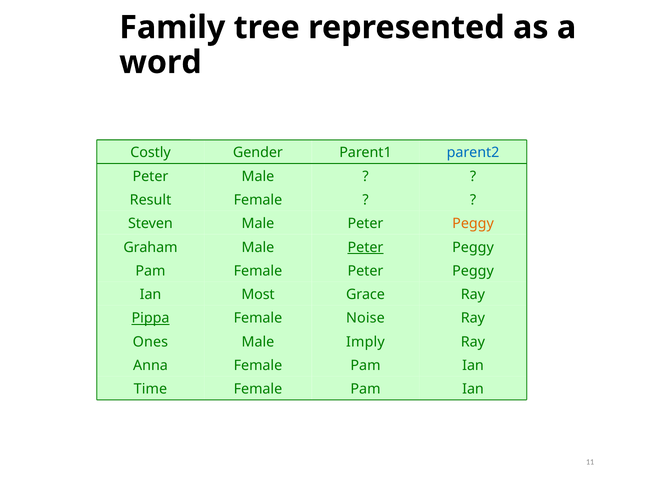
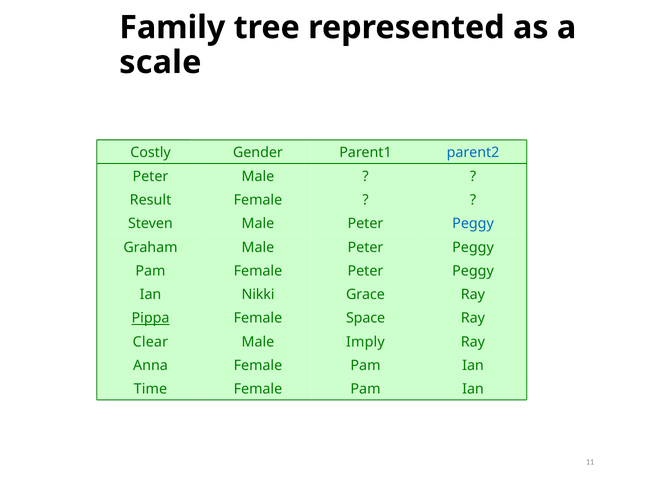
word: word -> scale (160, 62)
Peggy colour: orange -> blue (473, 224)
Peter underline: present -> none (365, 247)
Most: Most -> Nikki (258, 294)
Noise: Noise -> Space (366, 318)
Ones: Ones -> Clear (150, 342)
